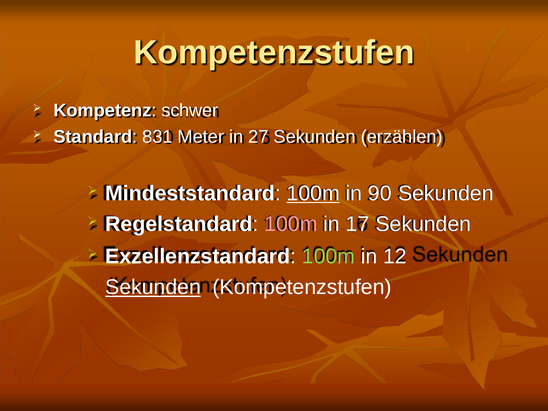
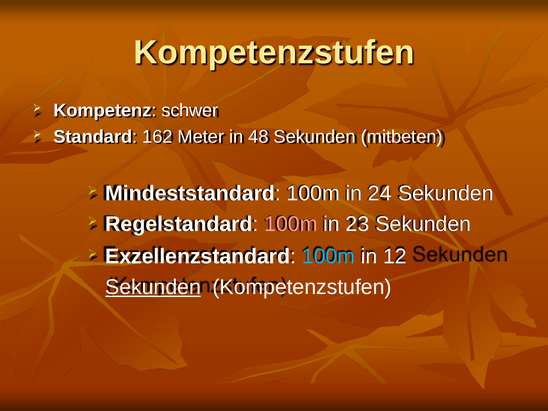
831: 831 -> 162 (157, 137)
27: 27 -> 48 (258, 137)
erzählen: erzählen -> mitbeten (402, 137)
100m underline: present -> none (313, 193)
90: 90 -> 24 (380, 193)
17: 17 -> 23 (357, 224)
100m colour: light green -> light blue (328, 257)
